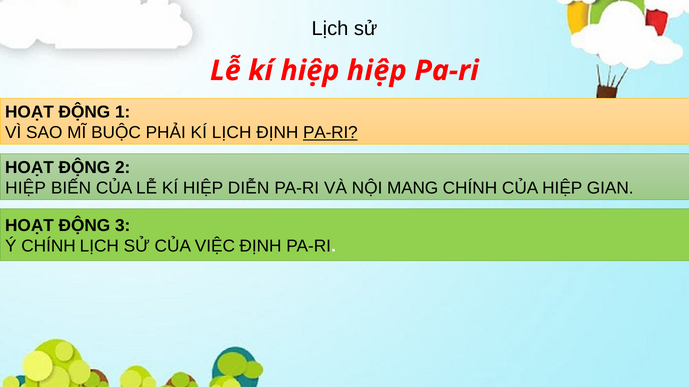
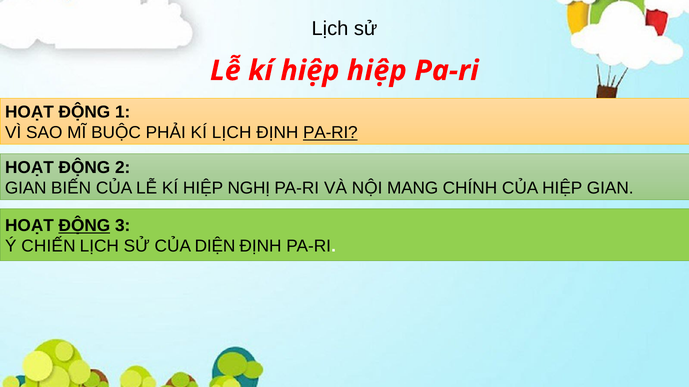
HIỆP: HIỆP -> GIAN (26, 188)
DIỄN: DIỄN -> NGHỊ (249, 188)
ĐỘNG underline: none -> present (84, 226)
Ý CHÍNH: CHÍNH -> CHIẾN (48, 246)
VIỆC: VIỆC -> DIỆN (215, 246)
